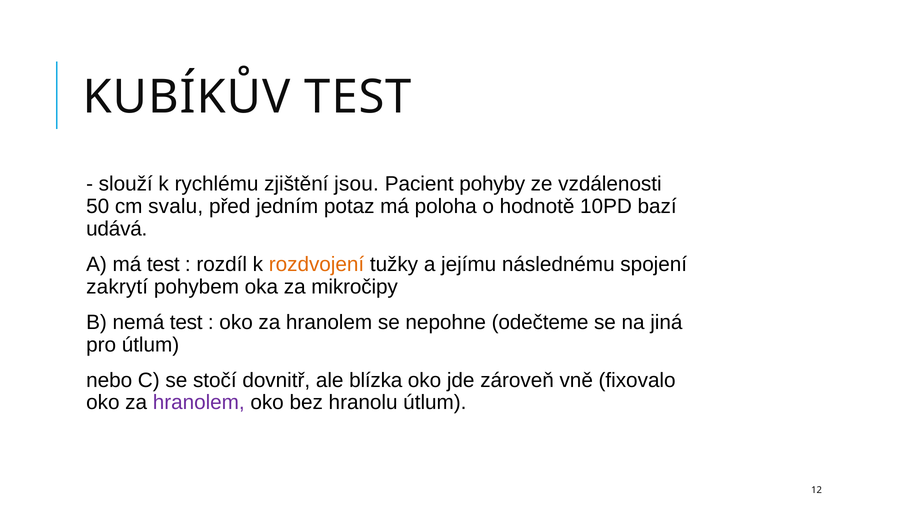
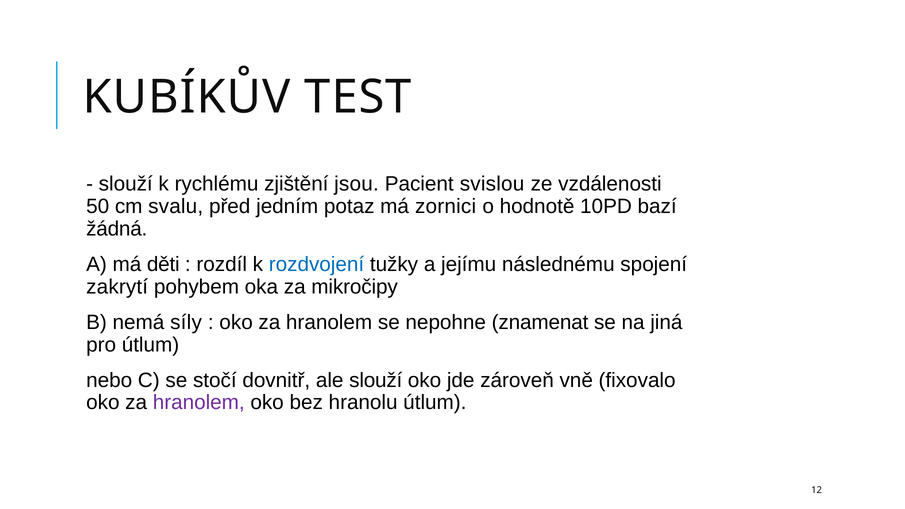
pohyby: pohyby -> svislou (492, 184)
poloha: poloha -> zornici (446, 207)
udává: udává -> žádná (117, 229)
má test: test -> děti (163, 264)
rozdvojení colour: orange -> blue (316, 264)
nemá test: test -> síly (186, 322)
odečteme: odečteme -> znamenat (540, 322)
ale blízka: blízka -> slouží (376, 380)
